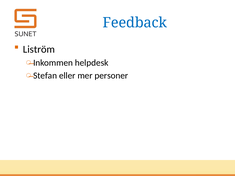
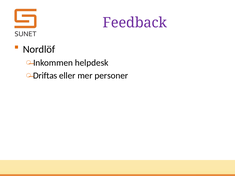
Feedback colour: blue -> purple (135, 23)
Liström: Liström -> Nordlöf (39, 49)
Stefan: Stefan -> Driftas (45, 76)
